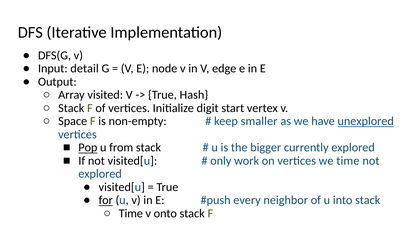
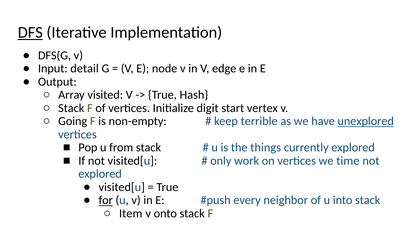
DFS underline: none -> present (30, 32)
Space: Space -> Going (73, 121)
smaller: smaller -> terrible (259, 121)
Pop underline: present -> none (88, 148)
bigger: bigger -> things (266, 148)
Time: Time -> Item (131, 214)
